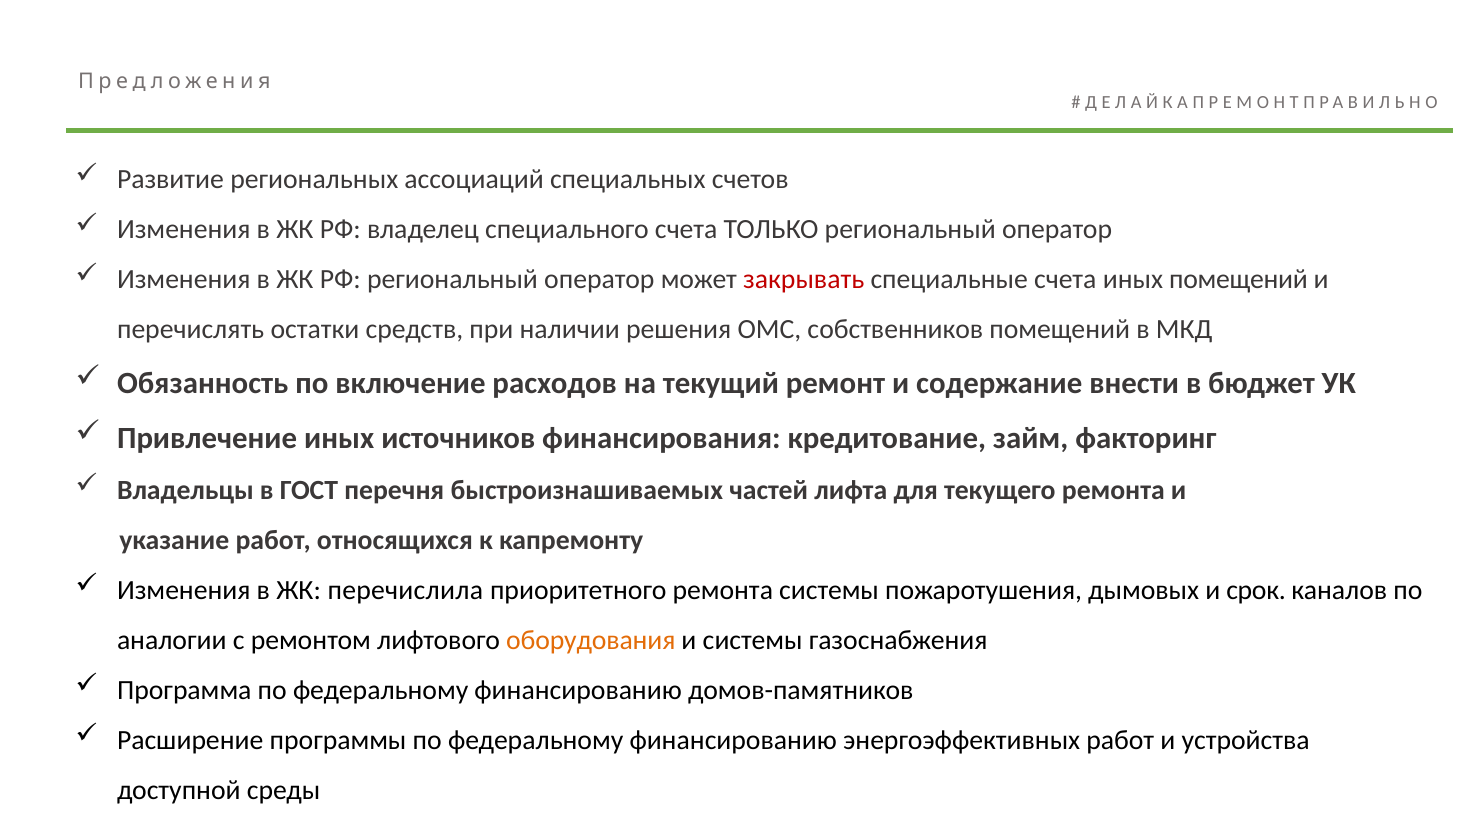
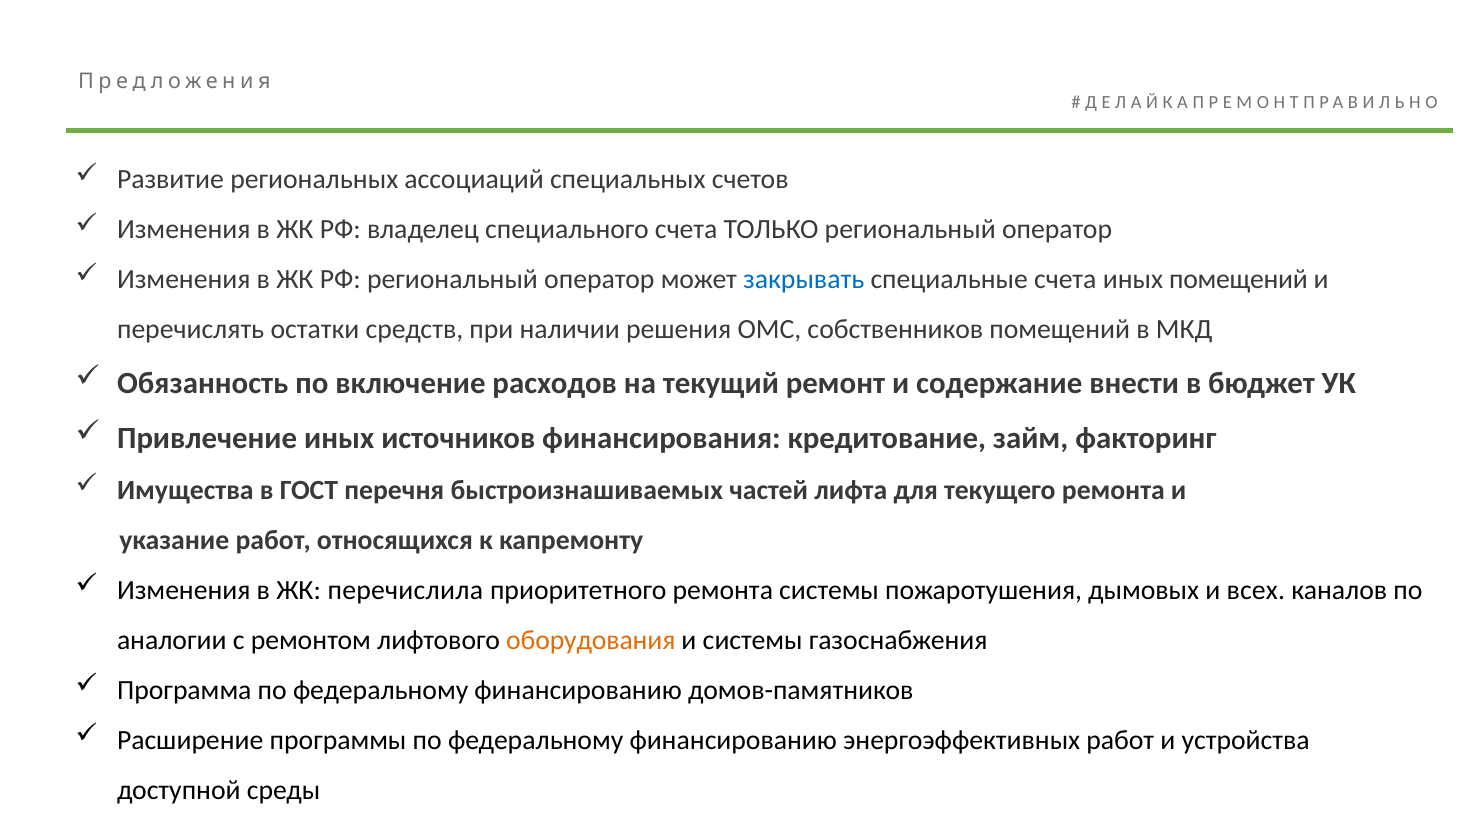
закрывать colour: red -> blue (804, 280)
Владельцы: Владельцы -> Имущества (185, 490)
срок: срок -> всех (1256, 590)
